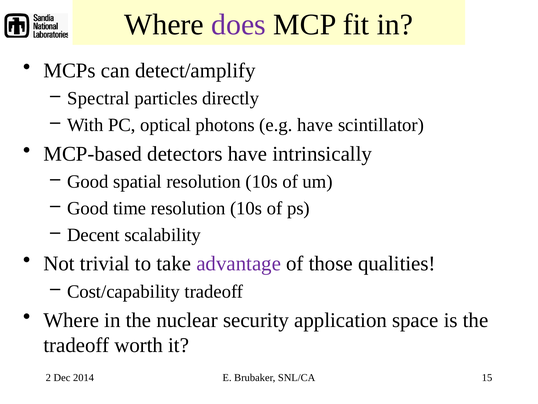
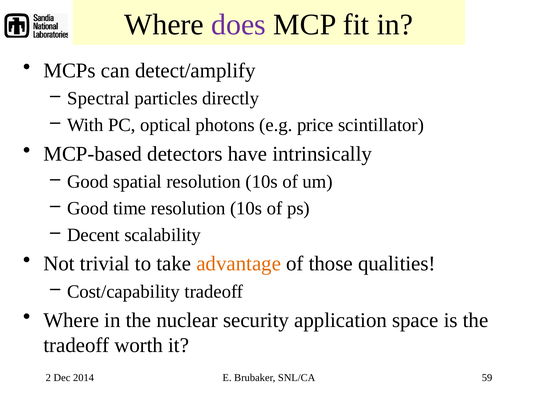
e.g have: have -> price (315, 125)
advantage colour: purple -> orange (239, 263)
15: 15 -> 59 (487, 377)
